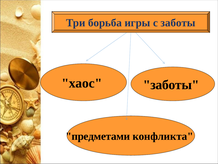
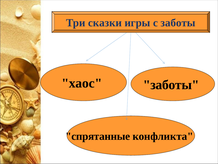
борьба: борьба -> сказки (105, 23)
предметами: предметами -> спрятанные (98, 136)
